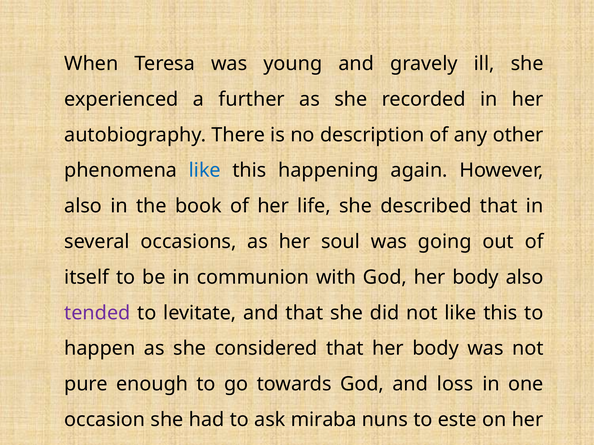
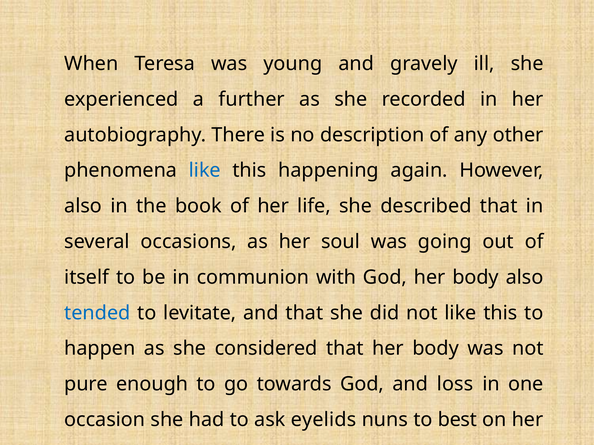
tended colour: purple -> blue (97, 313)
miraba: miraba -> eyelids (324, 420)
este: este -> best (457, 420)
